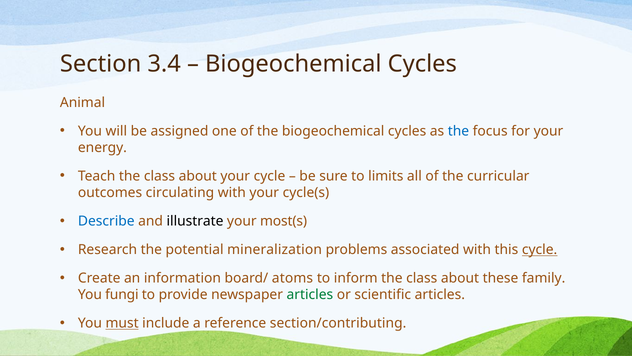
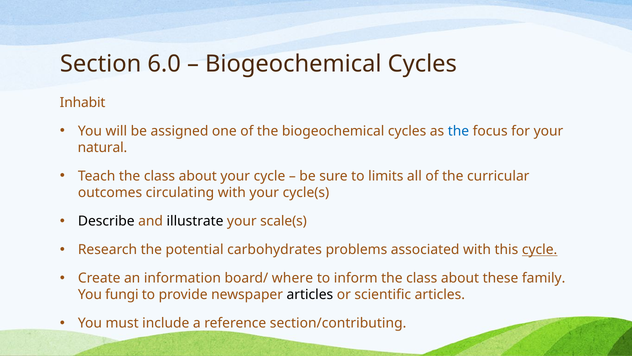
3.4: 3.4 -> 6.0 (164, 64)
Animal: Animal -> Inhabit (83, 102)
energy: energy -> natural (103, 148)
Describe colour: blue -> black (106, 221)
most(s: most(s -> scale(s (284, 221)
mineralization: mineralization -> carbohydrates (275, 249)
atoms: atoms -> where (292, 278)
articles colour: green -> black (310, 294)
must underline: present -> none (122, 323)
